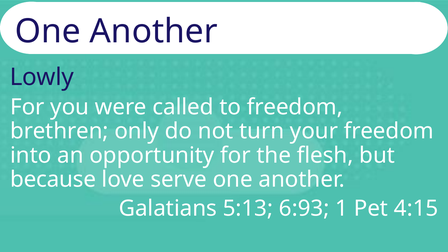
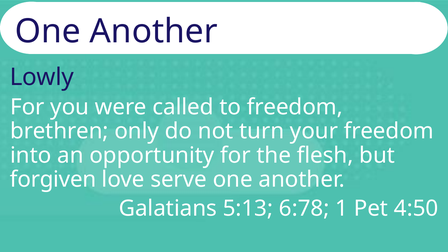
because: because -> forgiven (53, 180)
6:93: 6:93 -> 6:78 (304, 208)
4:15: 4:15 -> 4:50 (416, 208)
